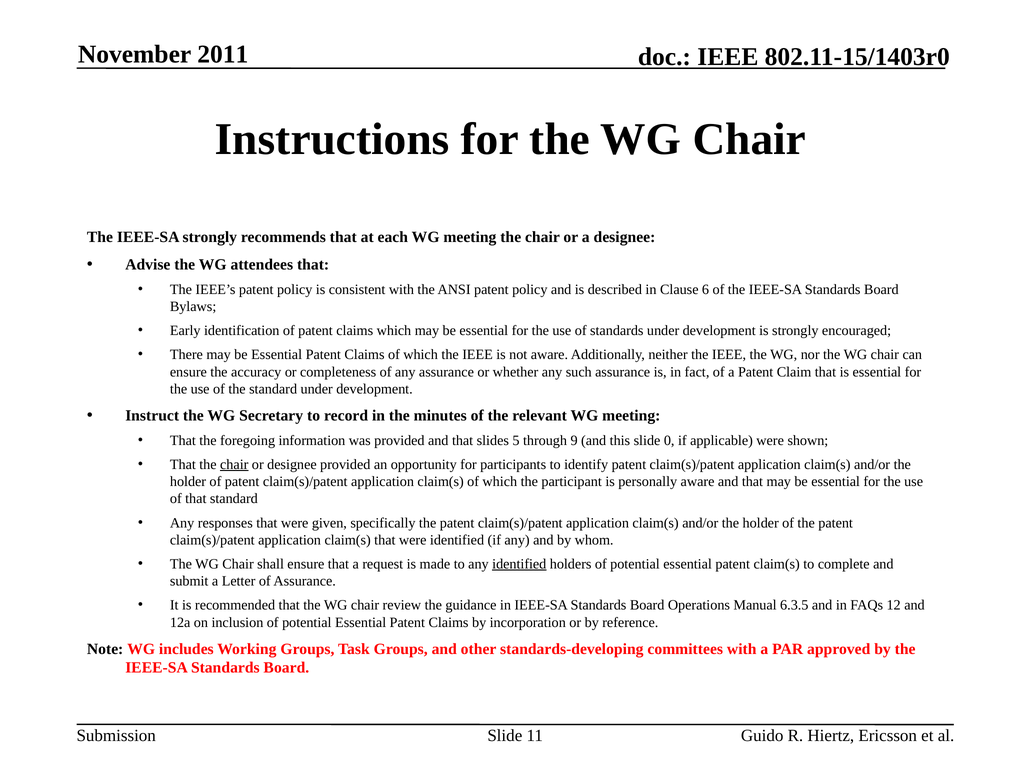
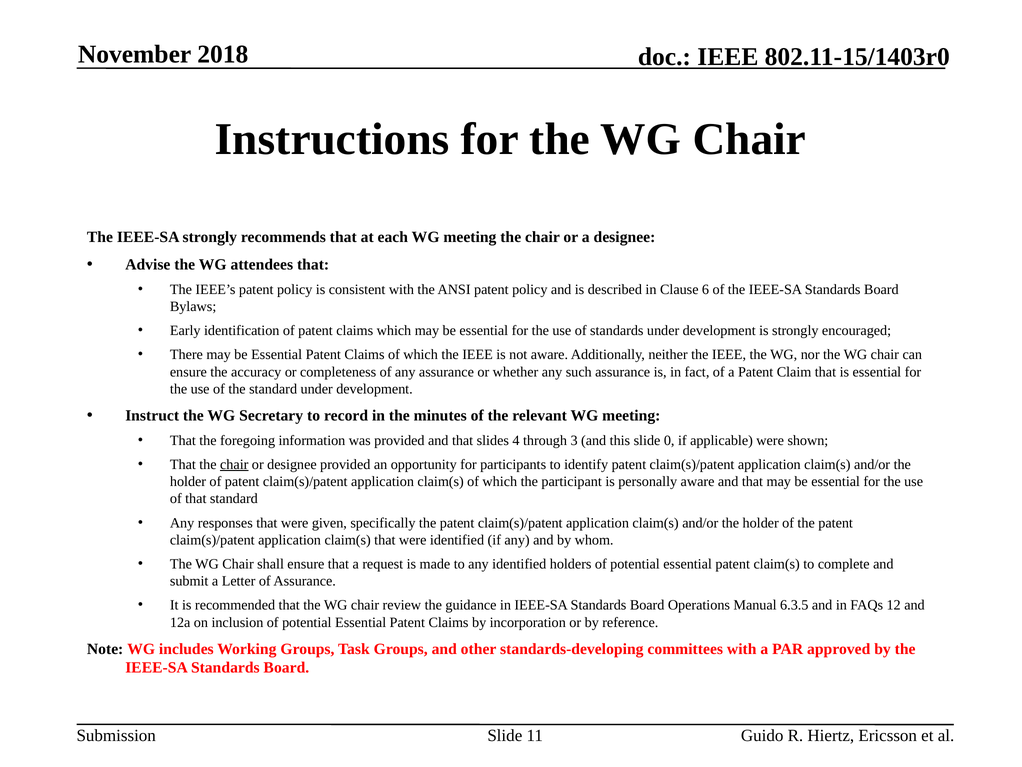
2011: 2011 -> 2018 (223, 54)
5: 5 -> 4 (516, 440)
9: 9 -> 3 (574, 440)
identified underline: present -> none (519, 564)
